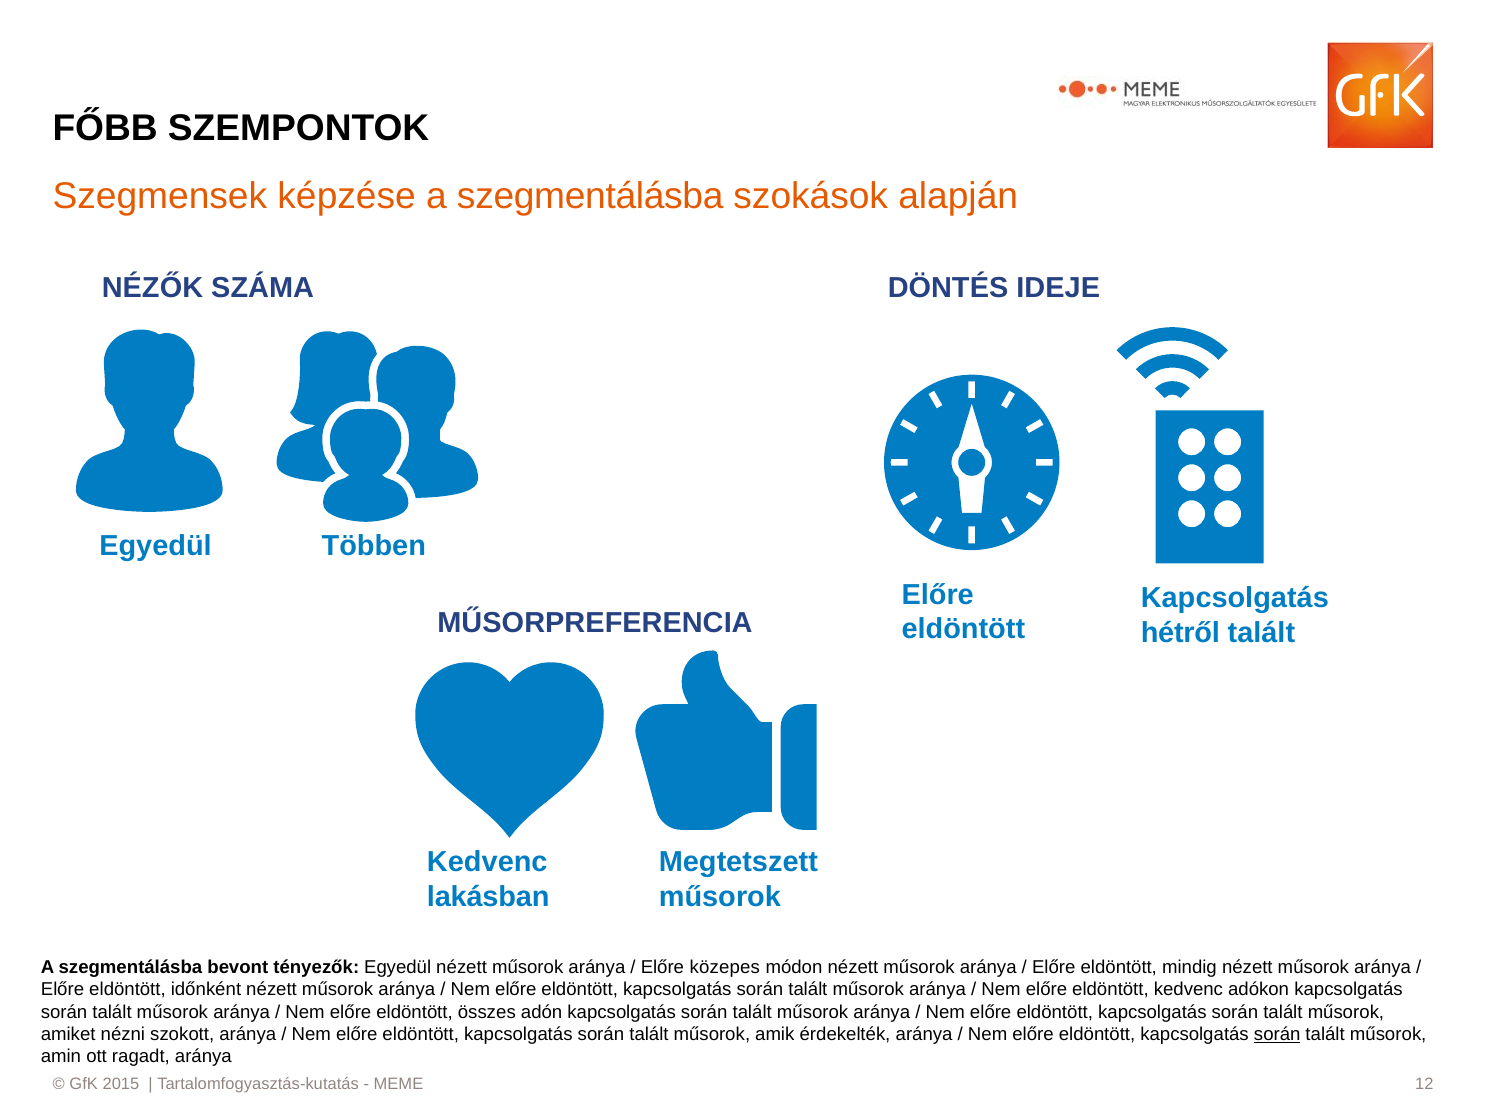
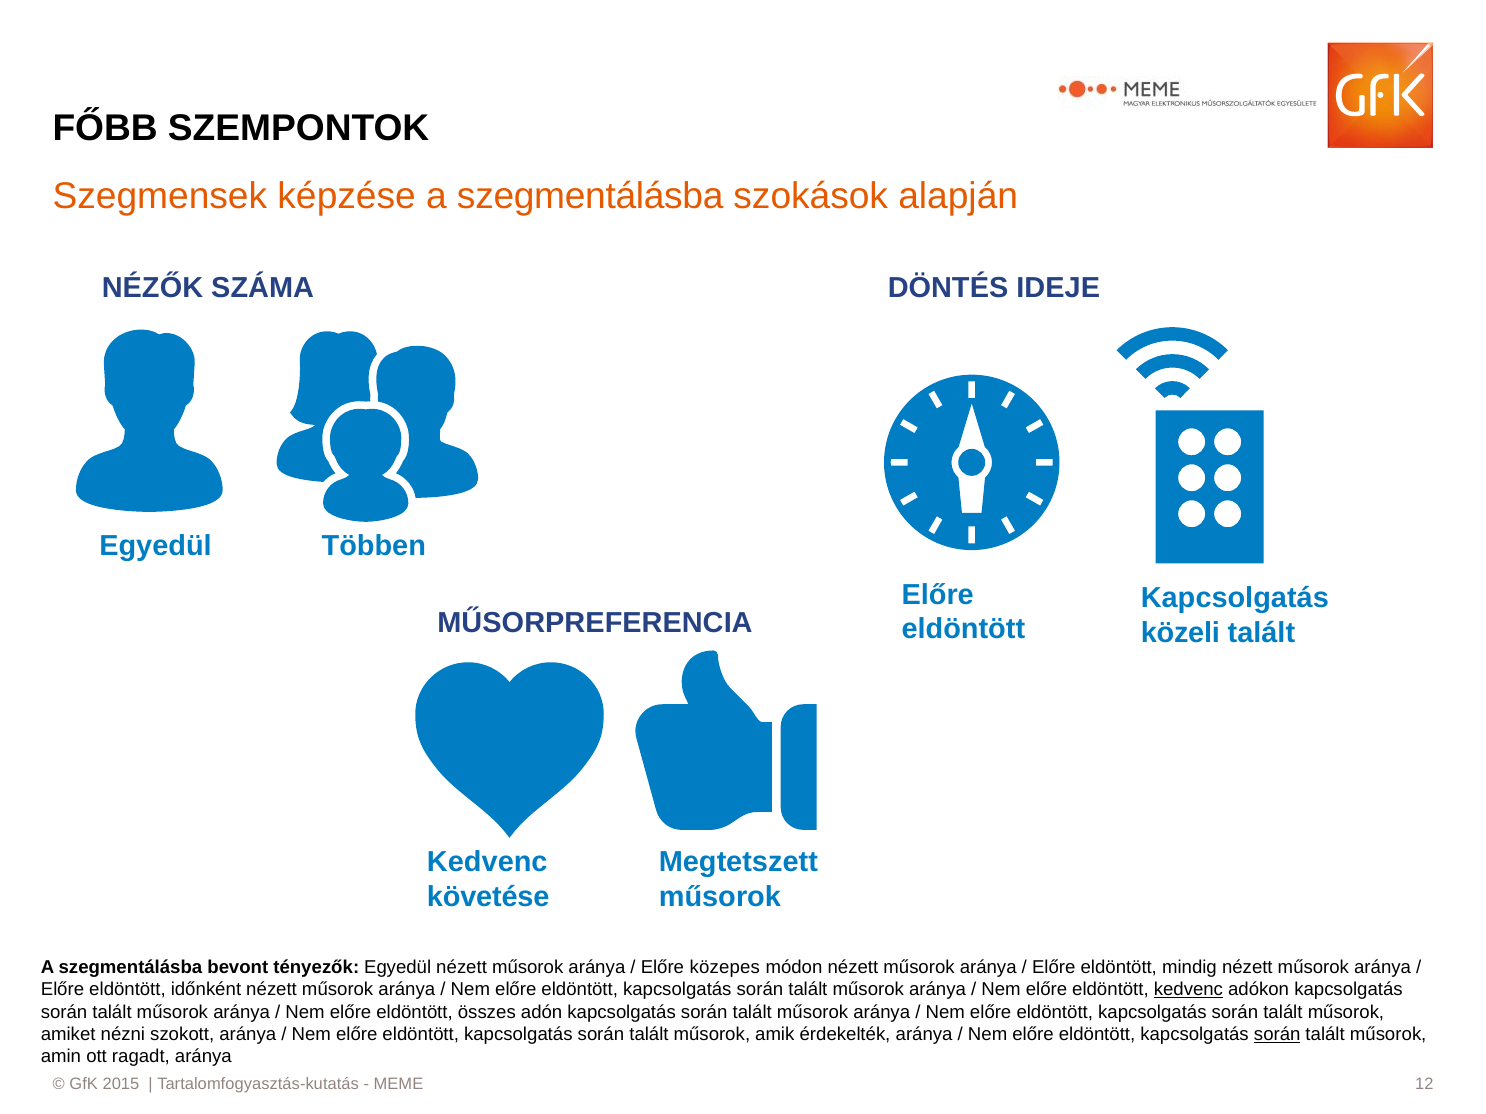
hétről: hétről -> közeli (1180, 633)
lakásban: lakásban -> követése (488, 897)
kedvenc underline: none -> present (1188, 990)
